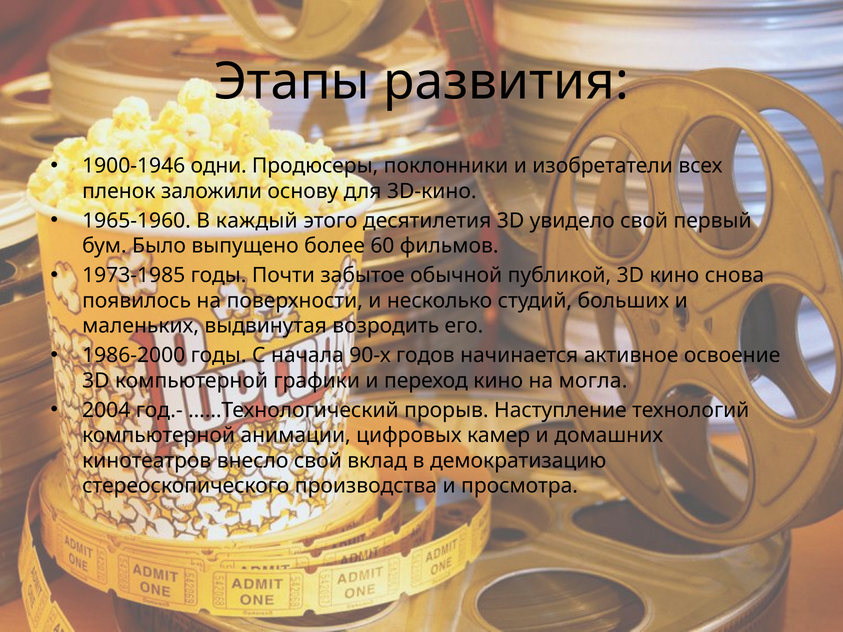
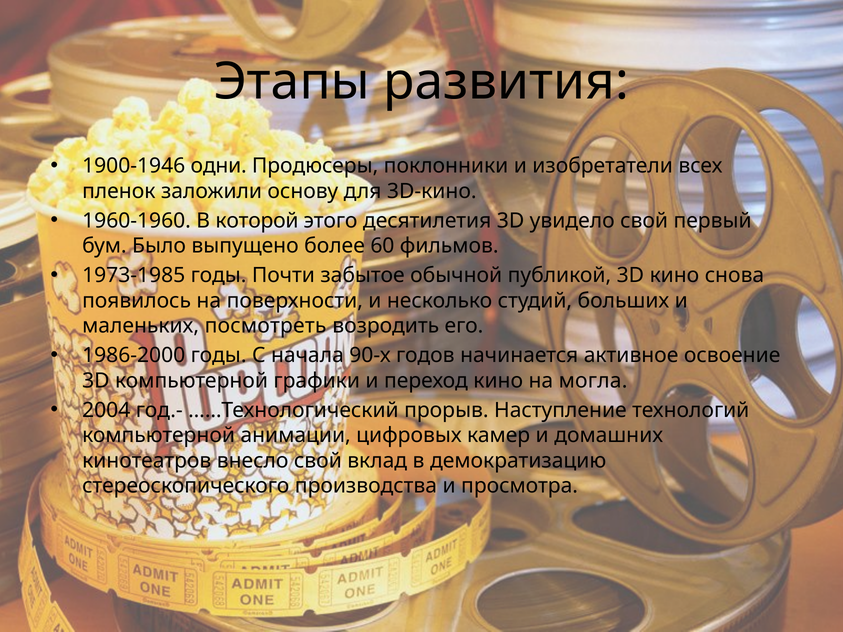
1965-1960: 1965-1960 -> 1960-1960 (137, 221)
каждый: каждый -> которой (257, 221)
выдвинутая: выдвинутая -> посмотреть (266, 326)
